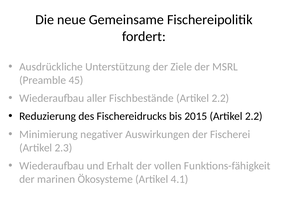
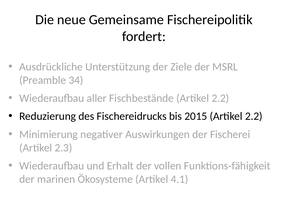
45: 45 -> 34 (76, 80)
